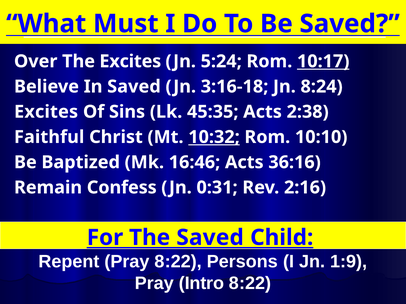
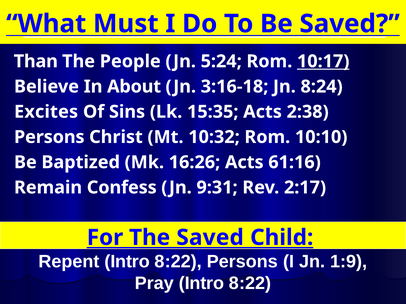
Over: Over -> Than (36, 61)
The Excites: Excites -> People (130, 61)
In Saved: Saved -> About (134, 87)
45:35: 45:35 -> 15:35 (213, 112)
Faithful: Faithful -> Persons (49, 137)
10:32 underline: present -> none (214, 137)
16:46: 16:46 -> 16:26 (194, 163)
36:16: 36:16 -> 61:16 (295, 163)
0:31: 0:31 -> 9:31 (217, 188)
2:16: 2:16 -> 2:17 (305, 188)
Repent Pray: Pray -> Intro (127, 262)
